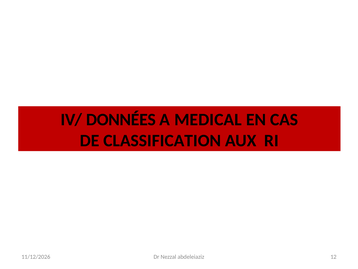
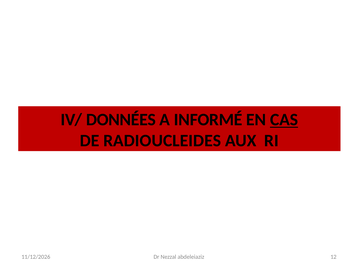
MEDICAL: MEDICAL -> INFORMÉ (208, 119)
CAS underline: none -> present (284, 119)
CLASSIFICATION: CLASSIFICATION -> RADIOUCLEIDES (162, 140)
